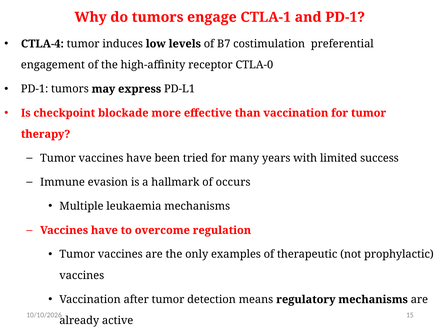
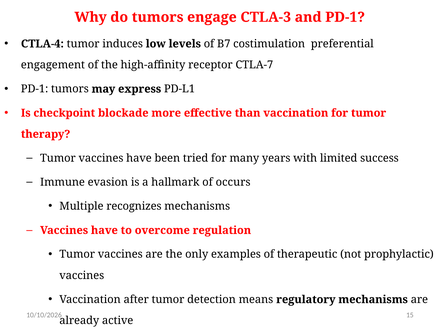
CTLA-1: CTLA-1 -> CTLA-3 (266, 17)
CTLA-0: CTLA-0 -> CTLA-7 (254, 65)
leukaemia: leukaemia -> recognizes (134, 206)
